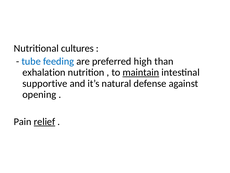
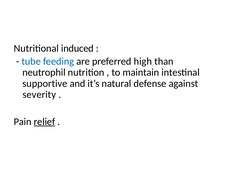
cultures: cultures -> induced (77, 48)
exhalation: exhalation -> neutrophil (44, 72)
maintain underline: present -> none (141, 72)
opening: opening -> severity (39, 94)
